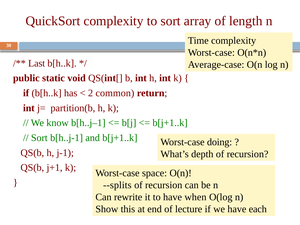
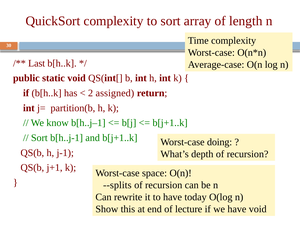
common: common -> assigned (115, 93)
when: when -> today (196, 197)
have each: each -> void (258, 209)
